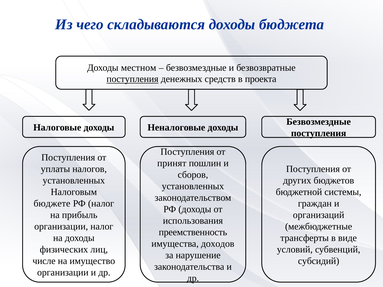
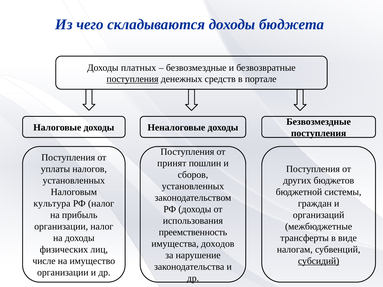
местном: местном -> платных (139, 68)
проекта: проекта -> портале (261, 79)
бюджете: бюджете -> культура (52, 204)
условий: условий -> налогам (295, 250)
субсидий underline: none -> present (319, 261)
